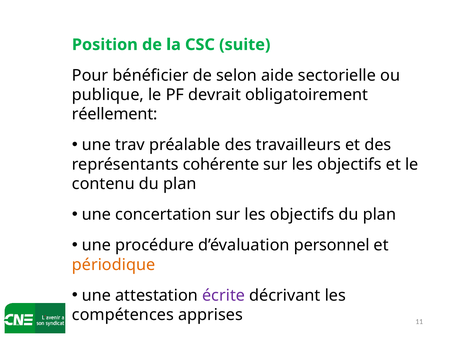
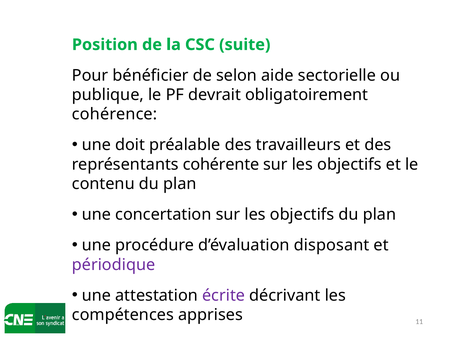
réellement: réellement -> cohérence (115, 114)
trav: trav -> doit (130, 145)
personnel: personnel -> disposant (332, 246)
périodique colour: orange -> purple (114, 265)
